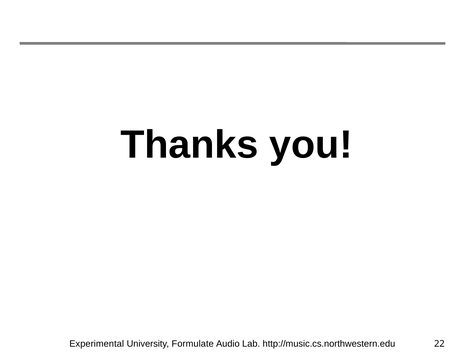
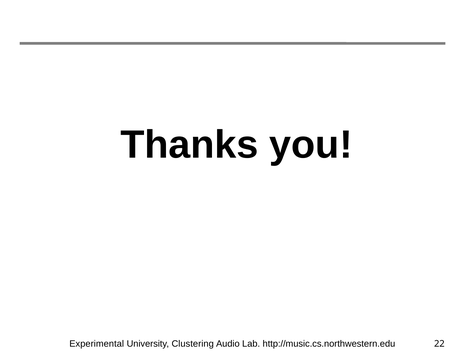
Formulate: Formulate -> Clustering (193, 344)
